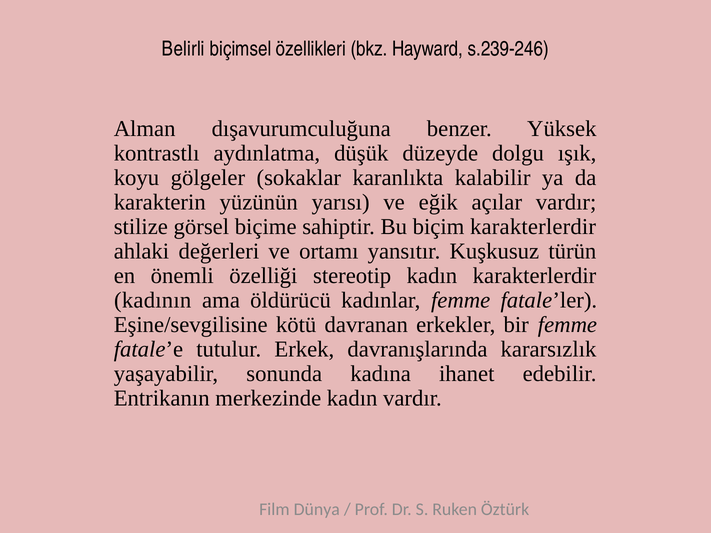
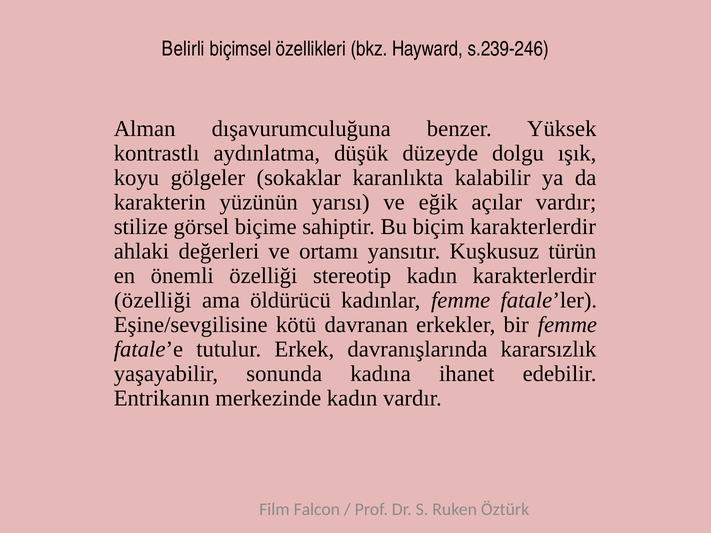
kadının: kadının -> özelliği (153, 300)
Dünya: Dünya -> Falcon (317, 510)
